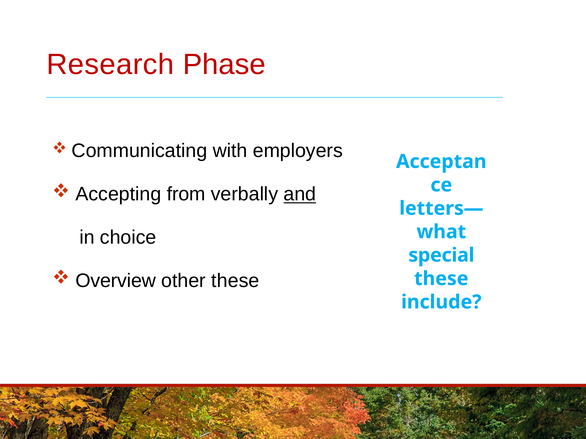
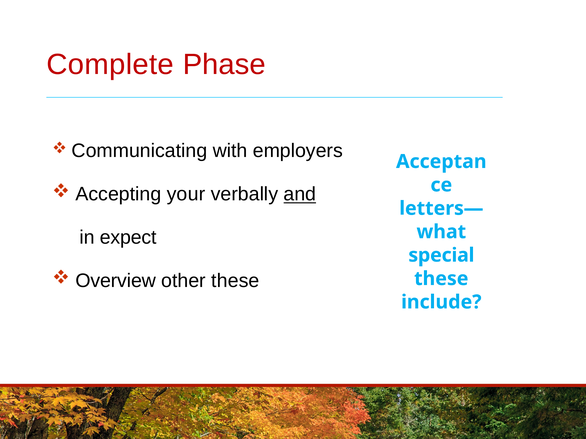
Research: Research -> Complete (110, 65)
from: from -> your (186, 194)
choice: choice -> expect (128, 238)
